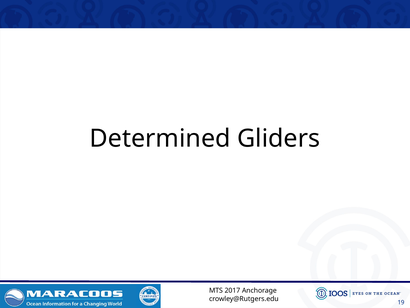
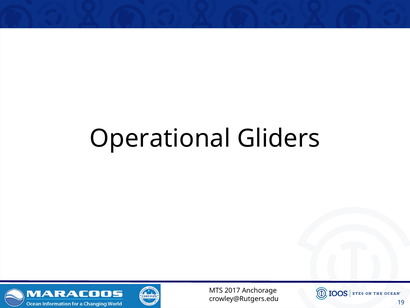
Determined: Determined -> Operational (160, 138)
